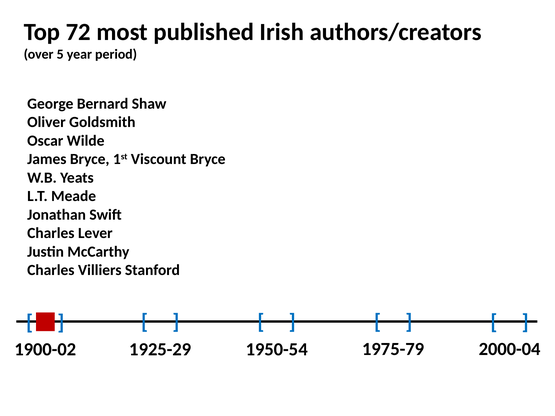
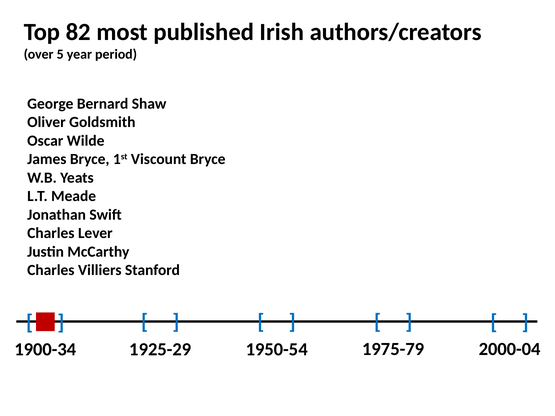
72: 72 -> 82 (78, 32)
1900-02: 1900-02 -> 1900-34 (45, 350)
